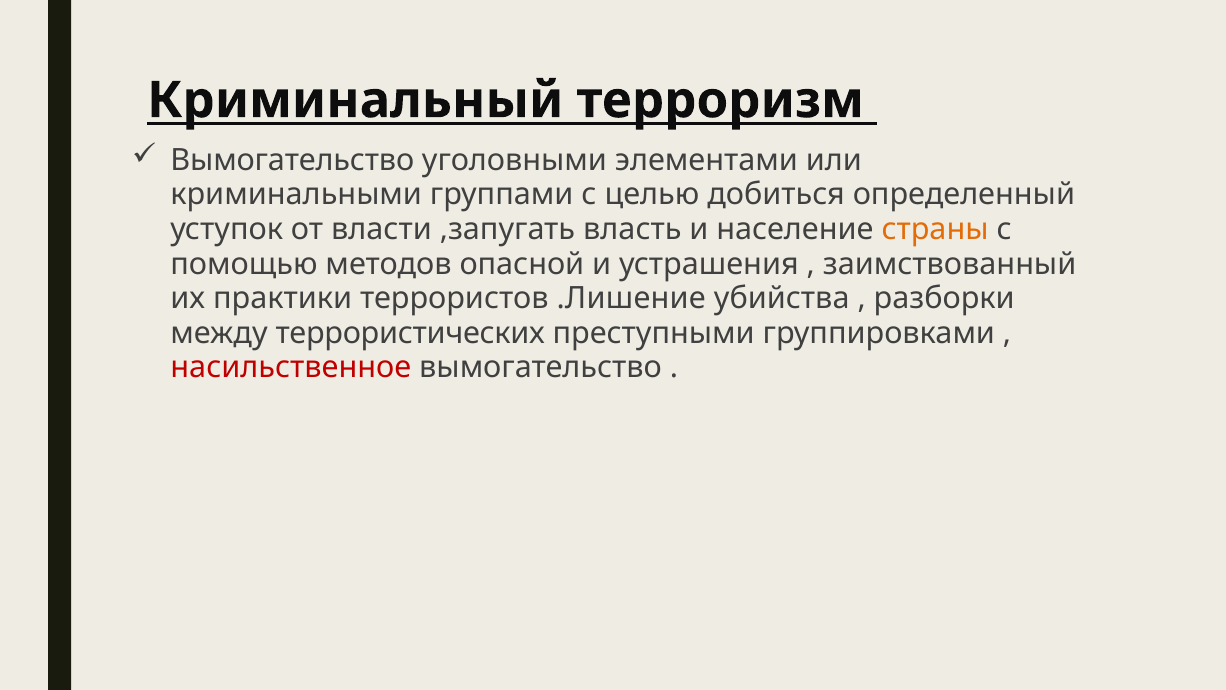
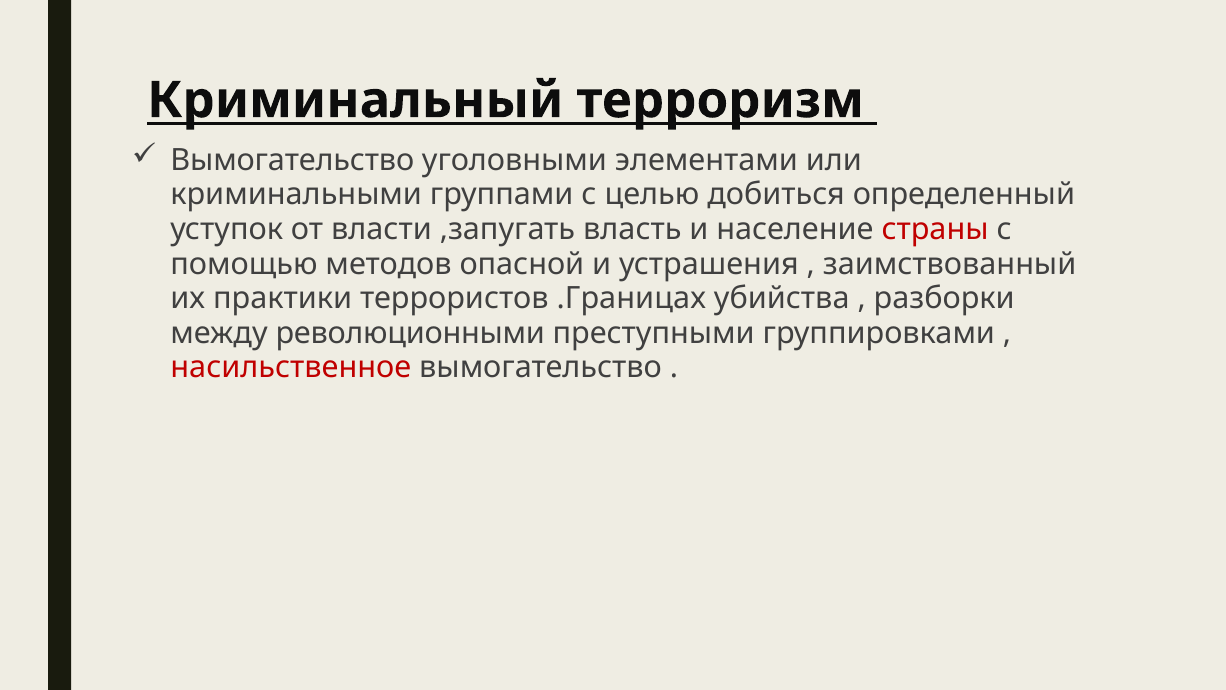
страны colour: orange -> red (935, 229)
.Лишение: .Лишение -> .Границах (631, 298)
террористических: террористических -> революционными (410, 333)
